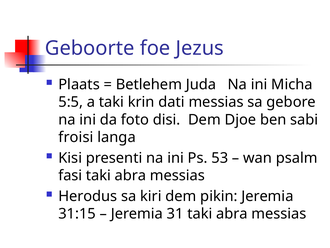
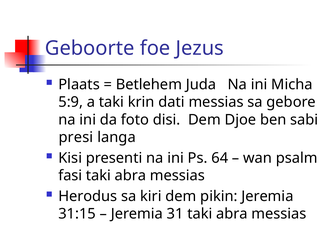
5:5: 5:5 -> 5:9 (71, 102)
froisi: froisi -> presi (76, 137)
53: 53 -> 64 (220, 158)
